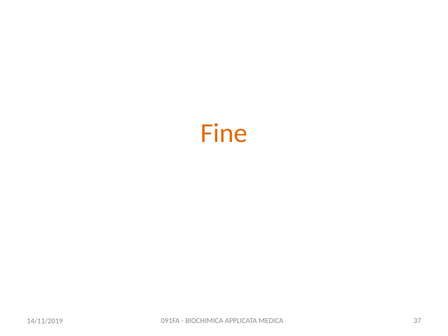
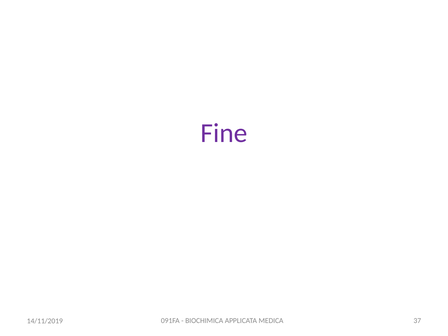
Fine colour: orange -> purple (224, 133)
